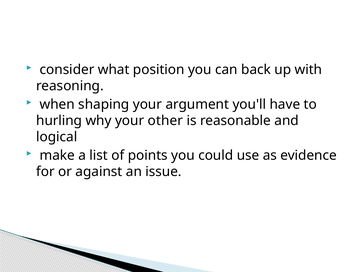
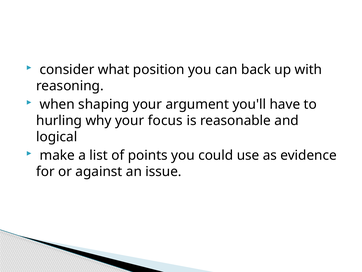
other: other -> focus (165, 120)
